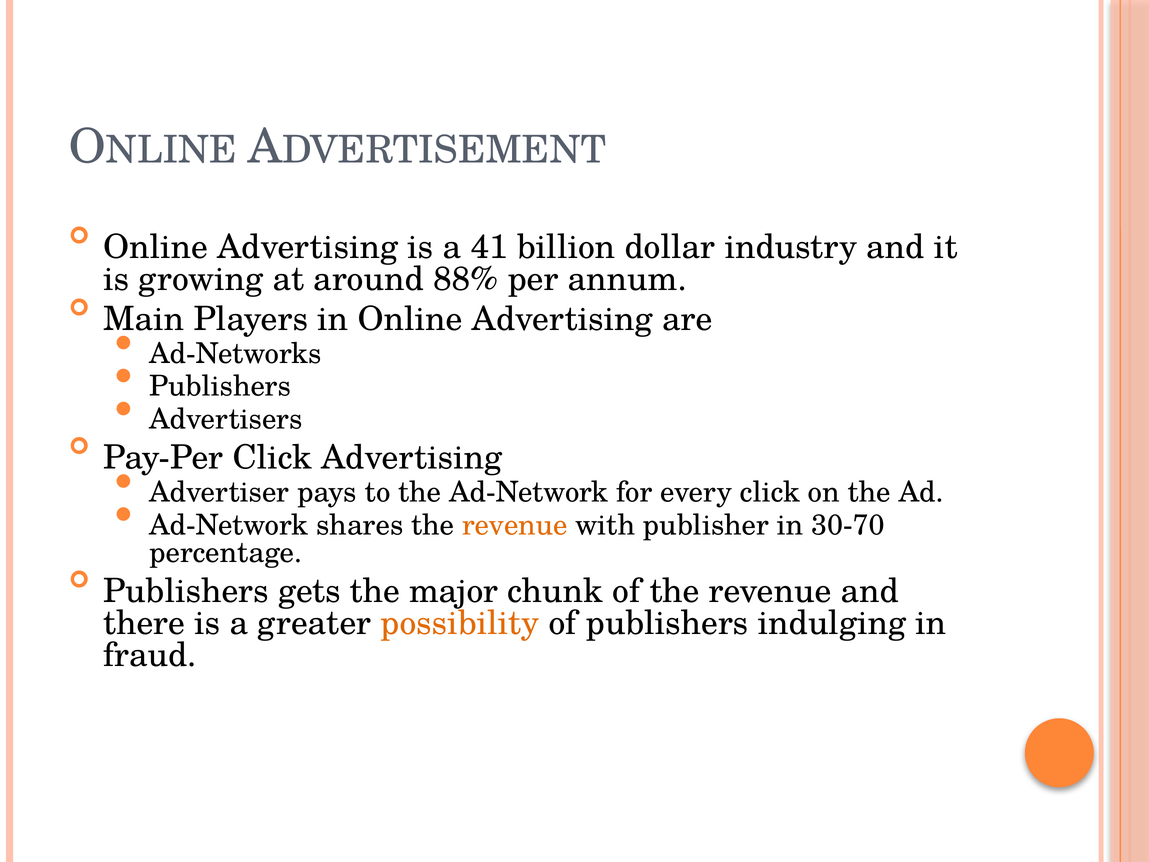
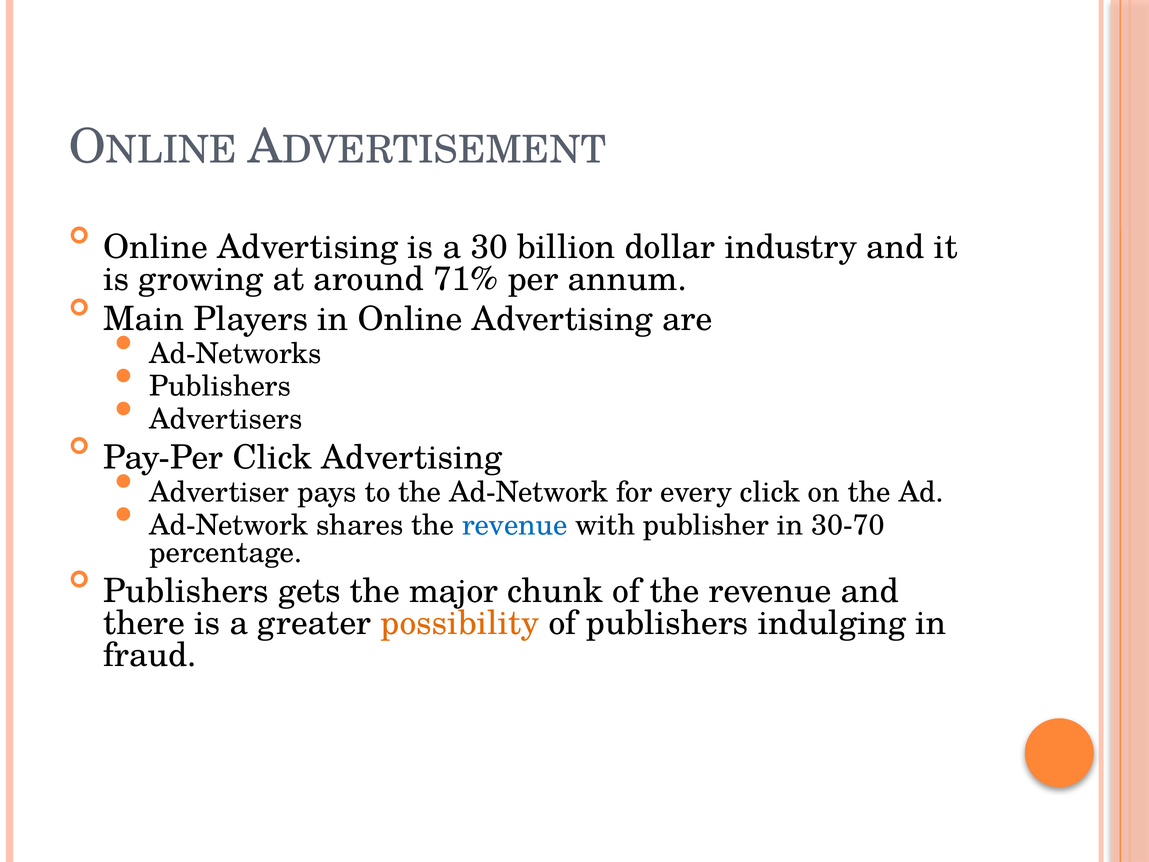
41: 41 -> 30 (489, 247)
88%: 88% -> 71% (466, 279)
revenue colour: orange -> blue (515, 525)
